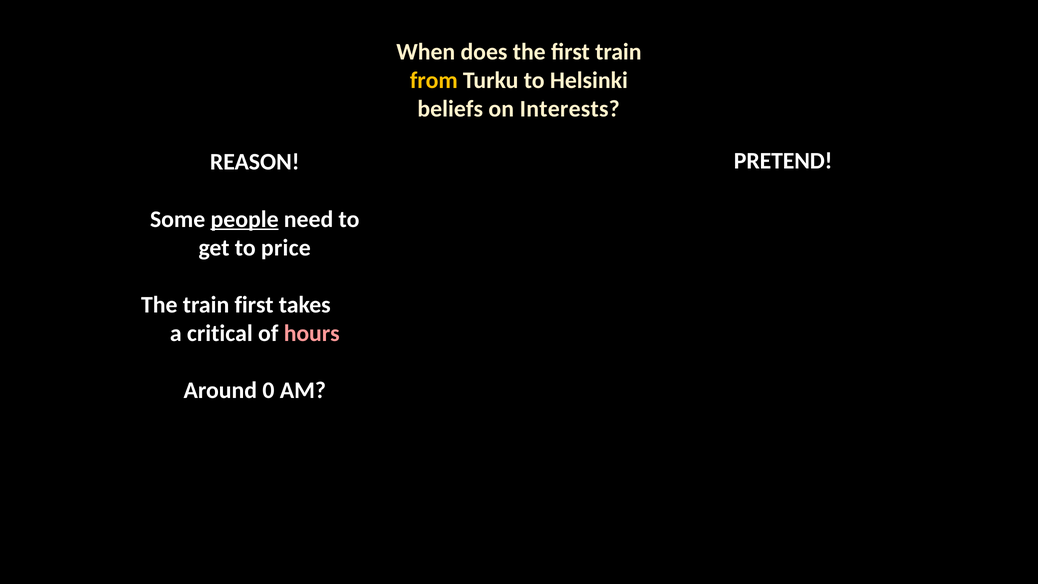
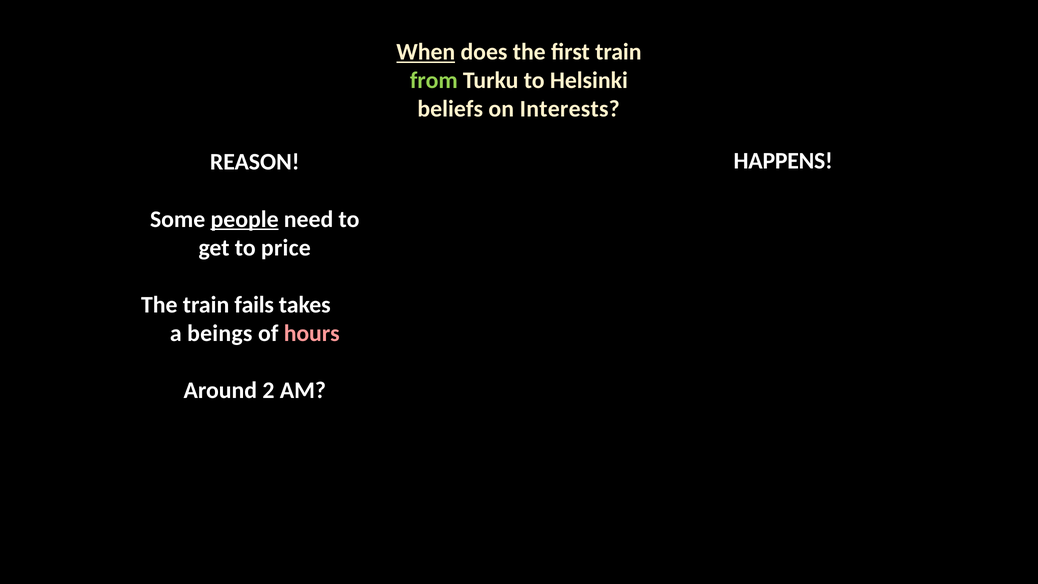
When underline: none -> present (426, 52)
from colour: yellow -> light green (434, 81)
PRETEND: PRETEND -> HAPPENS (783, 161)
train first: first -> fails (254, 305)
critical: critical -> beings (220, 333)
0: 0 -> 2 (268, 390)
